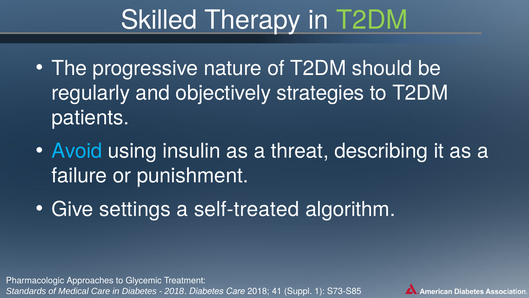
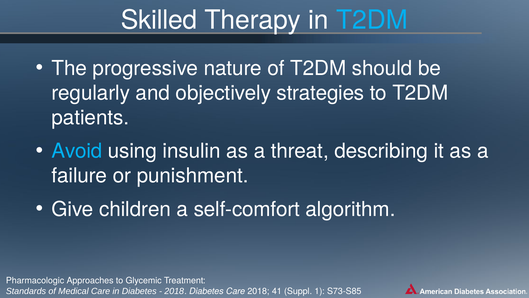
T2DM colour: light green -> light blue (372, 20)
settings: settings -> children (135, 209)
self-treated: self-treated -> self-comfort (247, 209)
